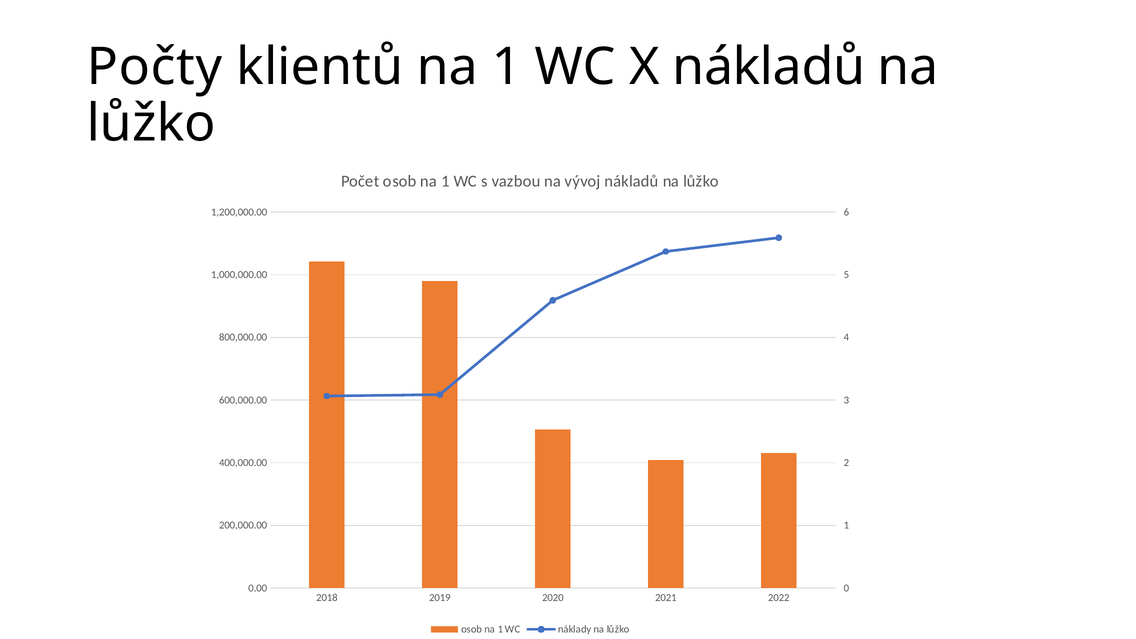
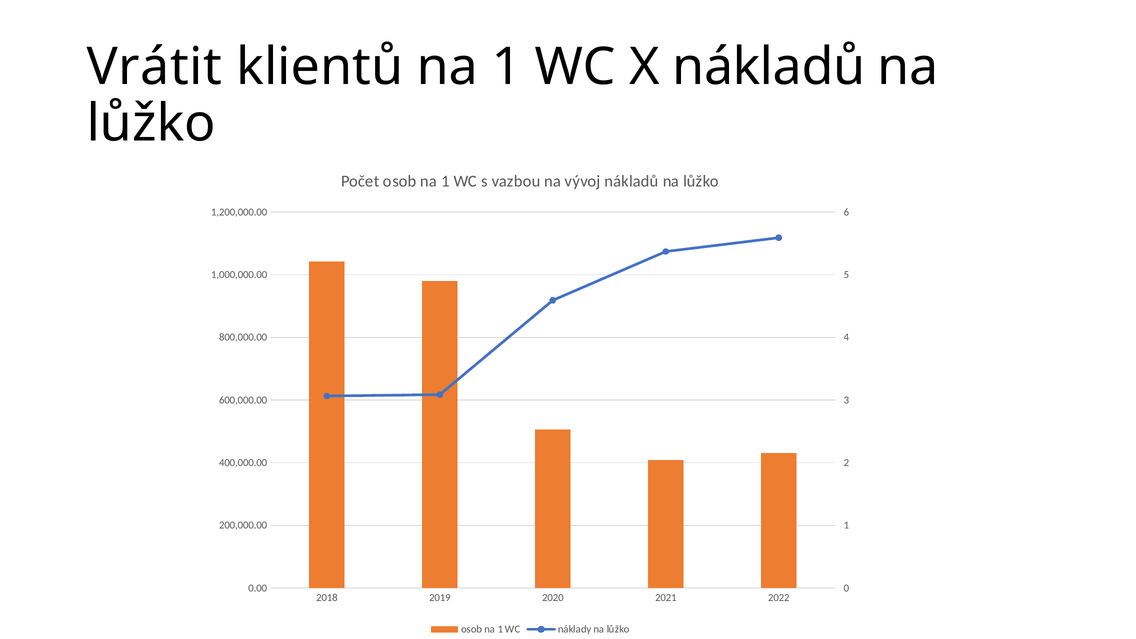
Počty: Počty -> Vrátit (154, 67)
